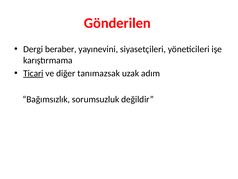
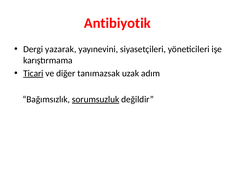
Gönderilen: Gönderilen -> Antibiyotik (117, 23)
beraber: beraber -> yazarak (61, 49)
sorumsuzluk underline: none -> present (96, 99)
